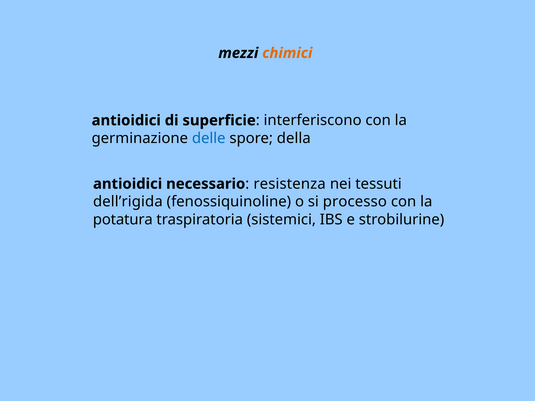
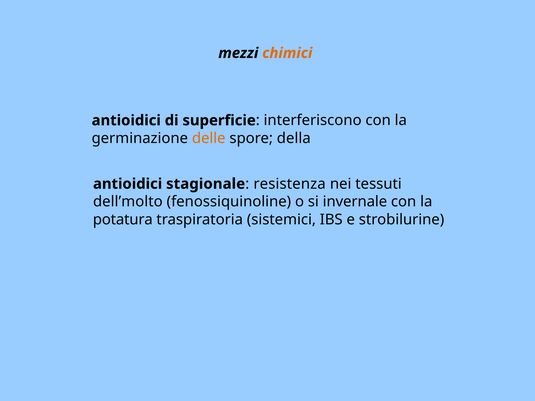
delle colour: blue -> orange (209, 138)
necessario: necessario -> stagionale (206, 184)
dell’rigida: dell’rigida -> dell’molto (128, 202)
processo: processo -> invernale (355, 202)
